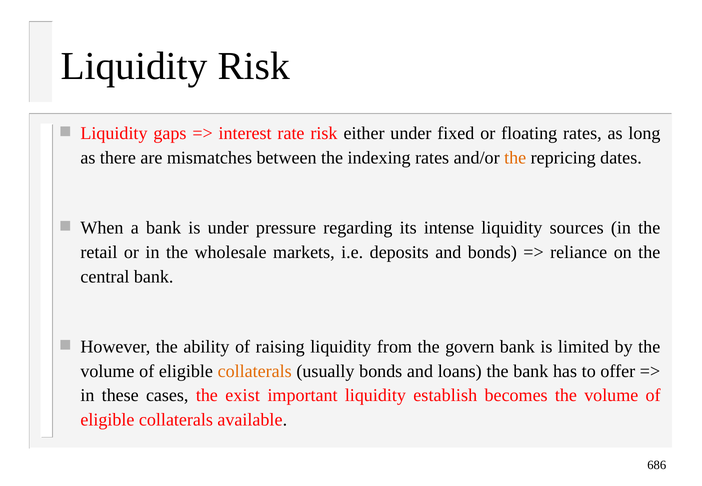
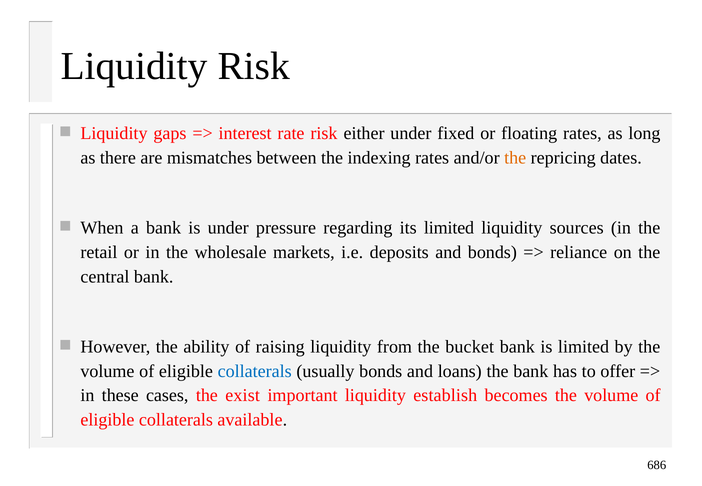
its intense: intense -> limited (449, 228)
govern: govern -> bucket (470, 347)
collaterals colour: orange -> blue (255, 371)
